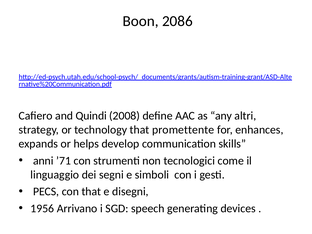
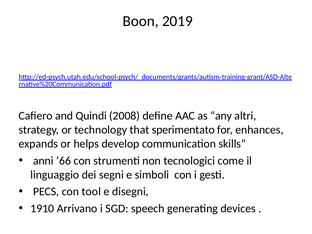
2086: 2086 -> 2019 (177, 21)
promettente: promettente -> sperimentato (183, 130)
’71: ’71 -> ’66 (64, 161)
con that: that -> tool (91, 192)
1956: 1956 -> 1910 (42, 208)
